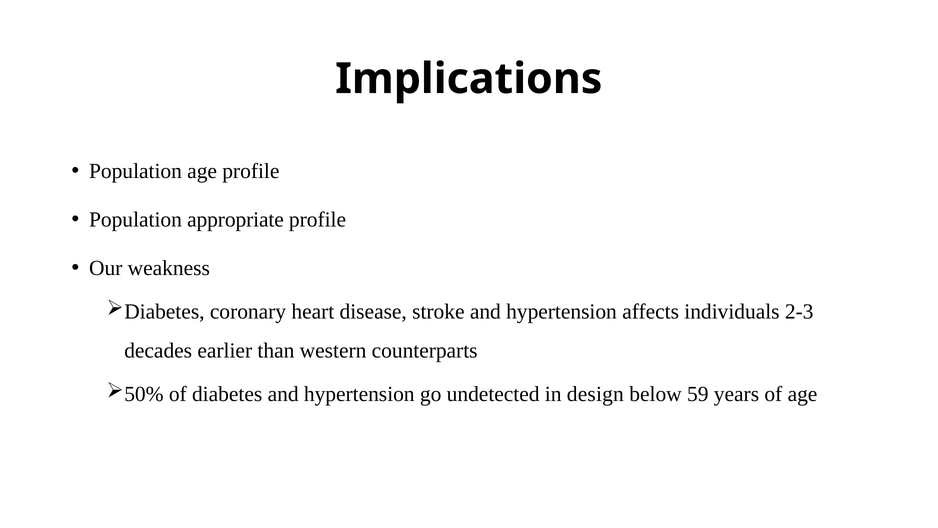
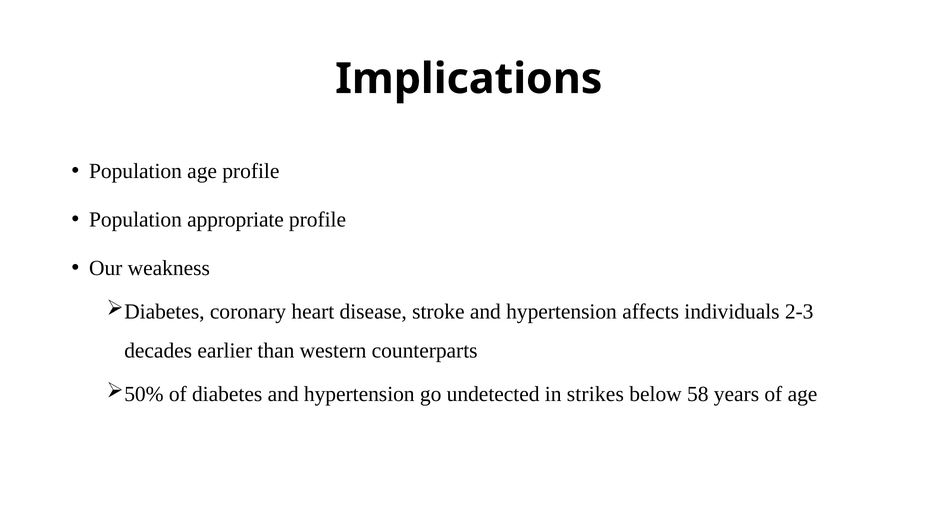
design: design -> strikes (595, 394)
59: 59 -> 58 (698, 394)
